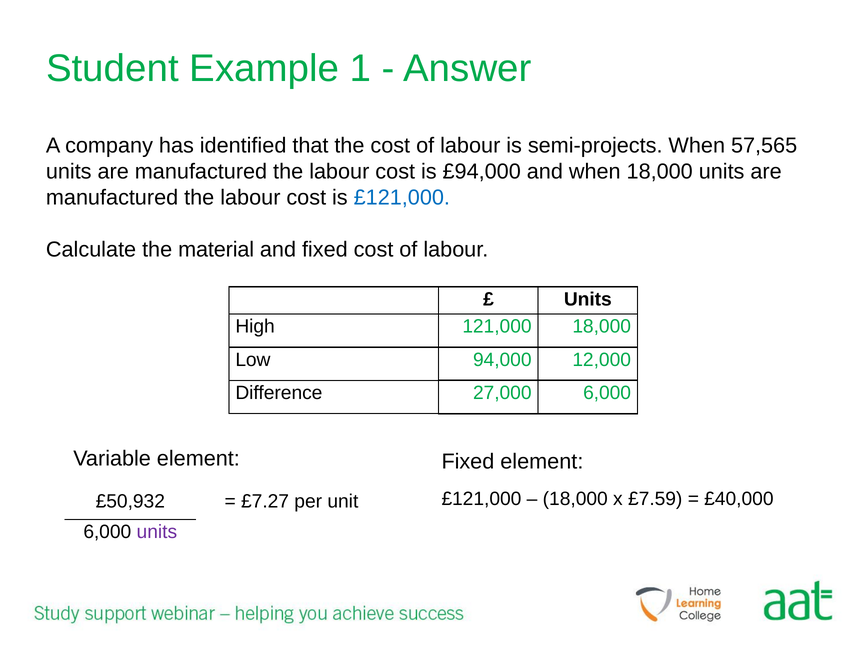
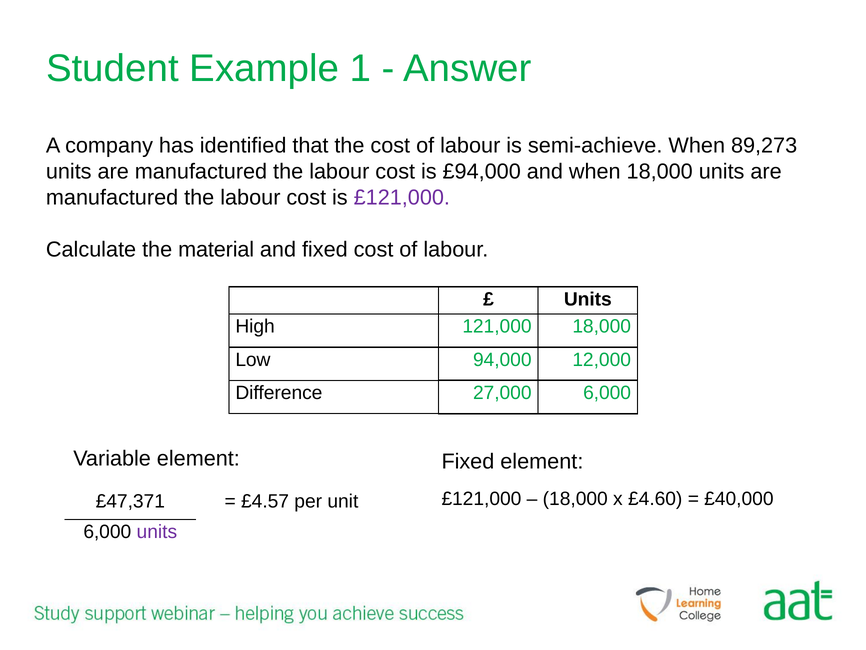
semi-projects: semi-projects -> semi-achieve (595, 146)
57,565: 57,565 -> 89,273 (764, 146)
£121,000 colour: blue -> purple (402, 198)
£7.59: £7.59 -> £4.60 (655, 499)
£50,932: £50,932 -> £47,371 (130, 501)
£7.27: £7.27 -> £4.57 (265, 501)
